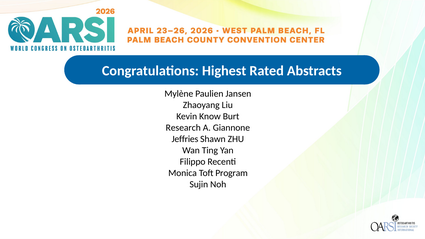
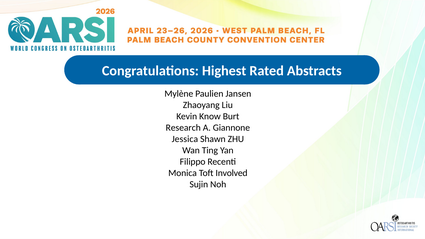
Jeffries: Jeffries -> Jessica (185, 139)
Program: Program -> Involved (232, 173)
